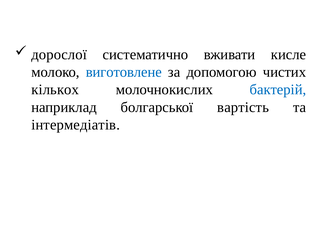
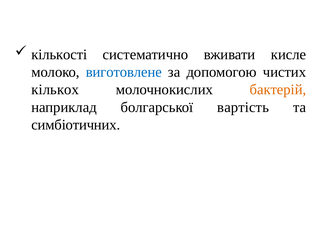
дорослої: дорослої -> кількості (59, 54)
бактерій colour: blue -> orange (278, 90)
інтермедіатів: інтермедіатів -> симбіотичних (76, 125)
